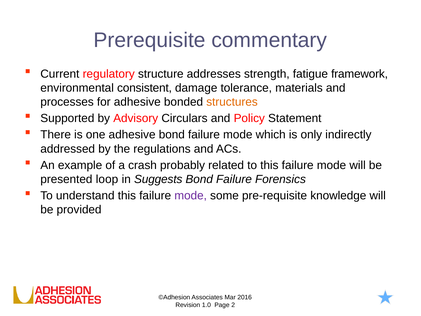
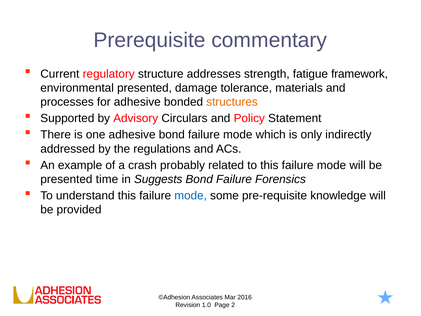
environmental consistent: consistent -> presented (144, 88)
loop: loop -> time (107, 179)
mode colour: purple -> blue (191, 195)
